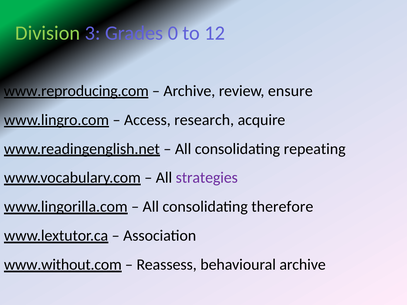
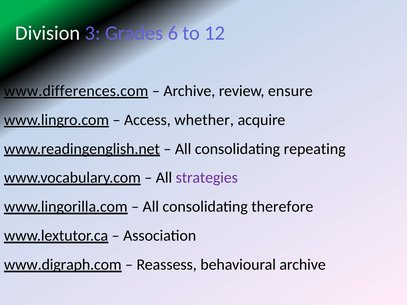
Division colour: light green -> white (48, 33)
0: 0 -> 6 (173, 33)
www.reproducing.com: www.reproducing.com -> www.differences.com (76, 91)
research: research -> whether (204, 120)
www.without.com: www.without.com -> www.digraph.com (63, 265)
